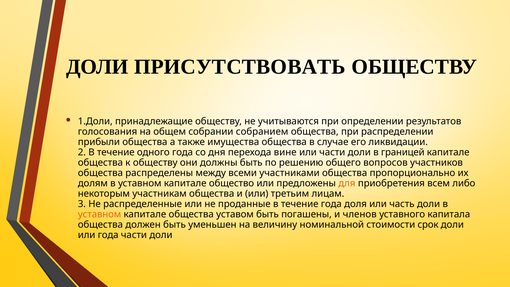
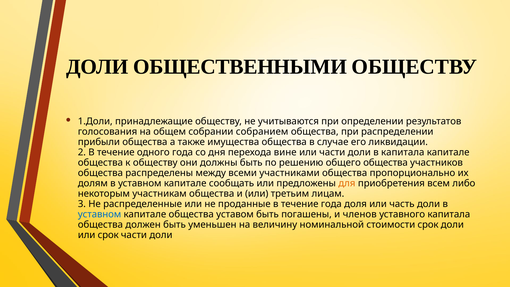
ПРИСУТСТВОВАТЬ: ПРИСУТСТВОВАТЬ -> ОБЩЕСТВЕННЫМИ (240, 67)
в границей: границей -> капитала (403, 152)
общего вопросов: вопросов -> общества (386, 163)
общество: общество -> сообщать (232, 183)
уставном colour: orange -> blue (100, 214)
или года: года -> срок (108, 235)
